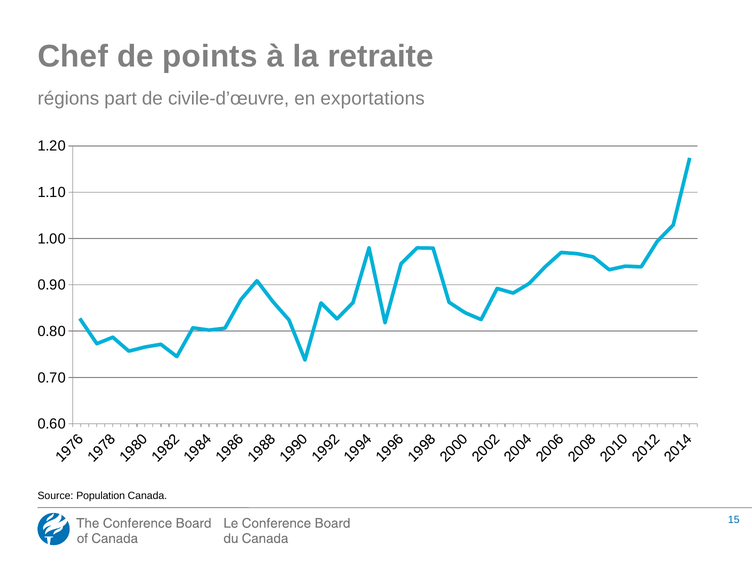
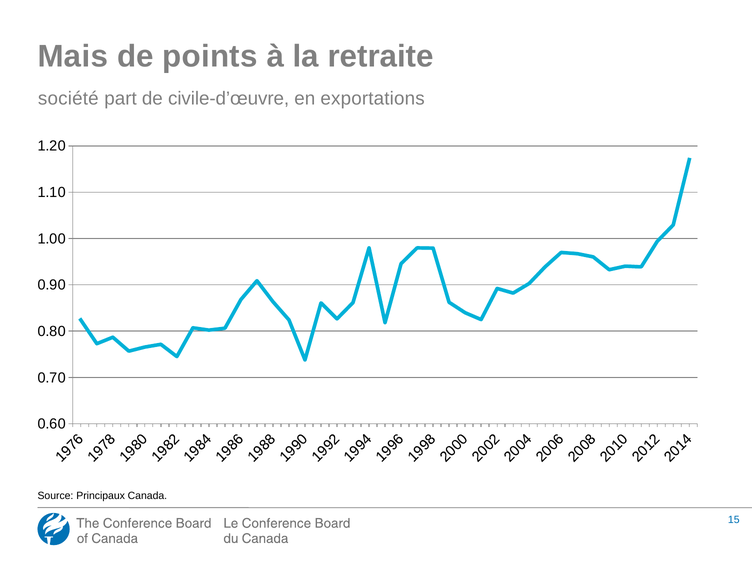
Chef: Chef -> Mais (73, 56)
régions: régions -> société (68, 99)
Population: Population -> Principaux (101, 496)
